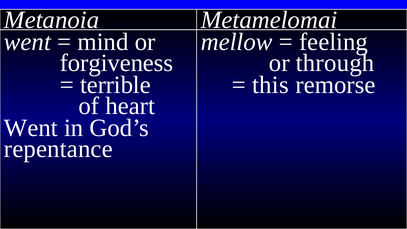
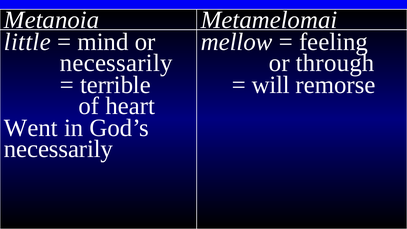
went: went -> little (27, 42)
forgiveness: forgiveness -> necessarily (116, 63)
this: this -> will (271, 85)
repentance: repentance -> necessarily (59, 149)
